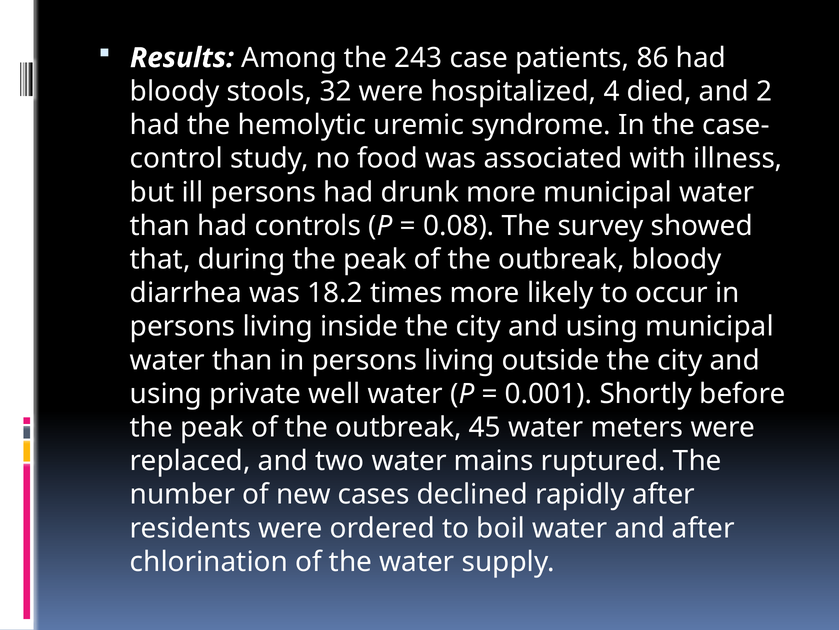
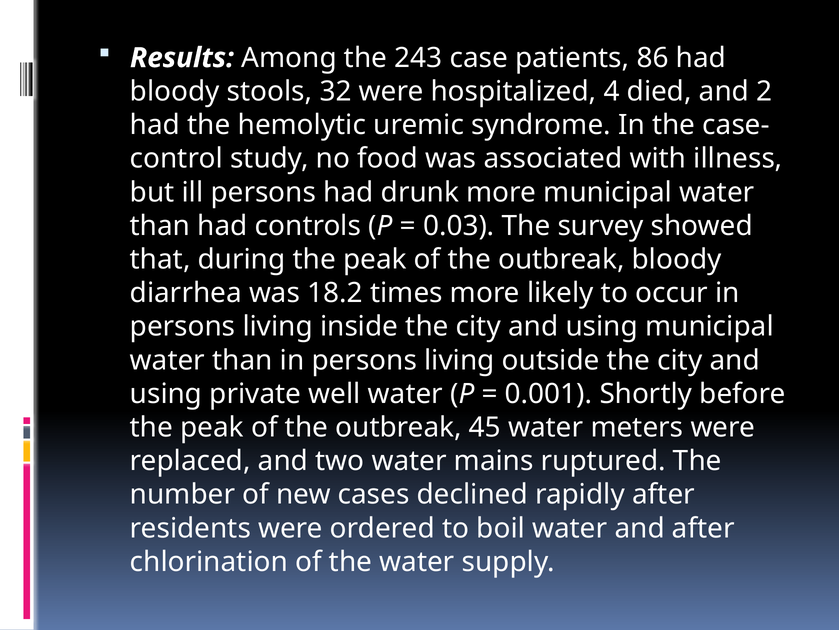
0.08: 0.08 -> 0.03 (459, 226)
